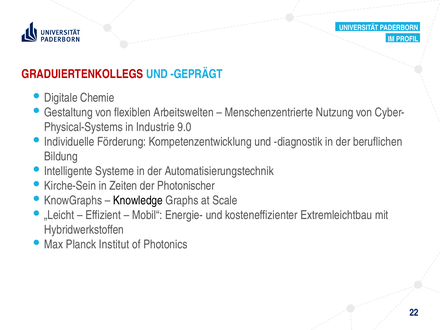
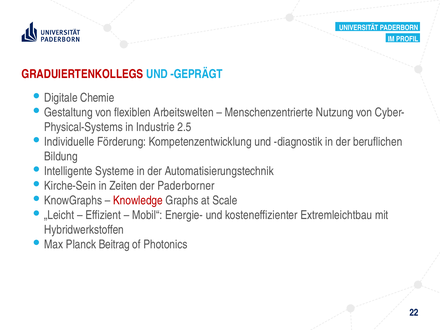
9.0: 9.0 -> 2.5 (184, 127)
Photonischer: Photonischer -> Paderborner (186, 186)
Knowledge colour: black -> red (138, 200)
Institut: Institut -> Beitrag (114, 244)
